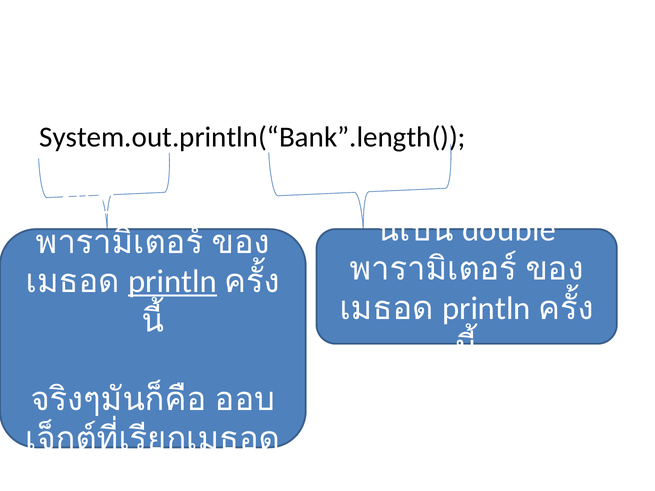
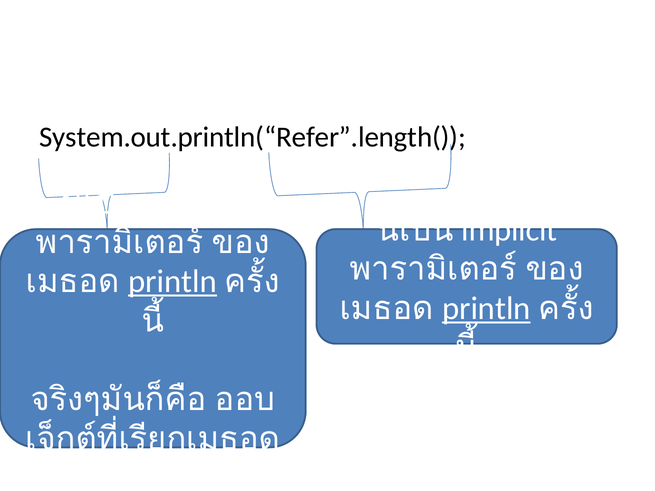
System.out.println(“Bank”.length(: System.out.println(“Bank”.length( -> System.out.println(“Refer”.length( (253, 137)
double: double -> implicit (509, 230)
println underline: none -> present (486, 308)
